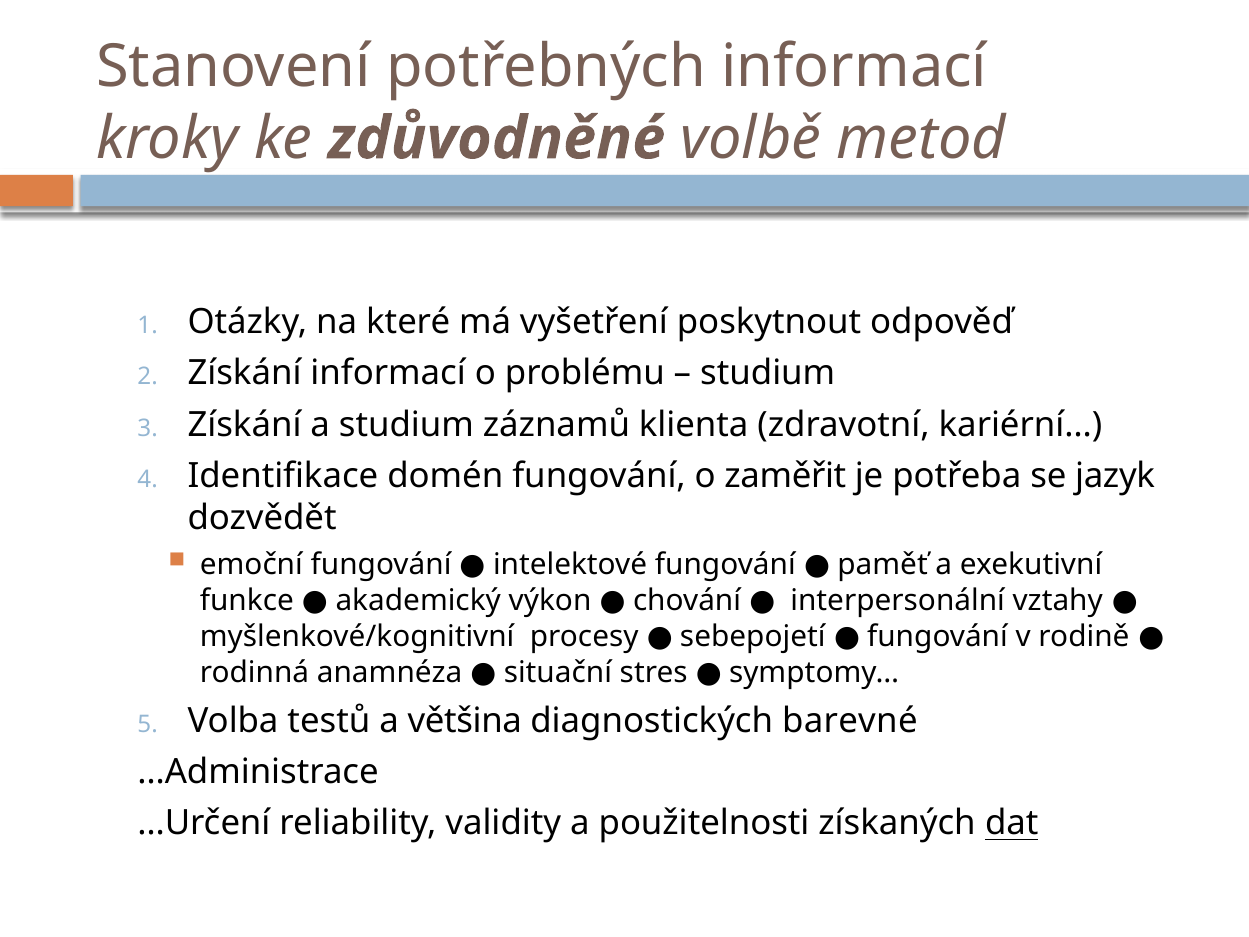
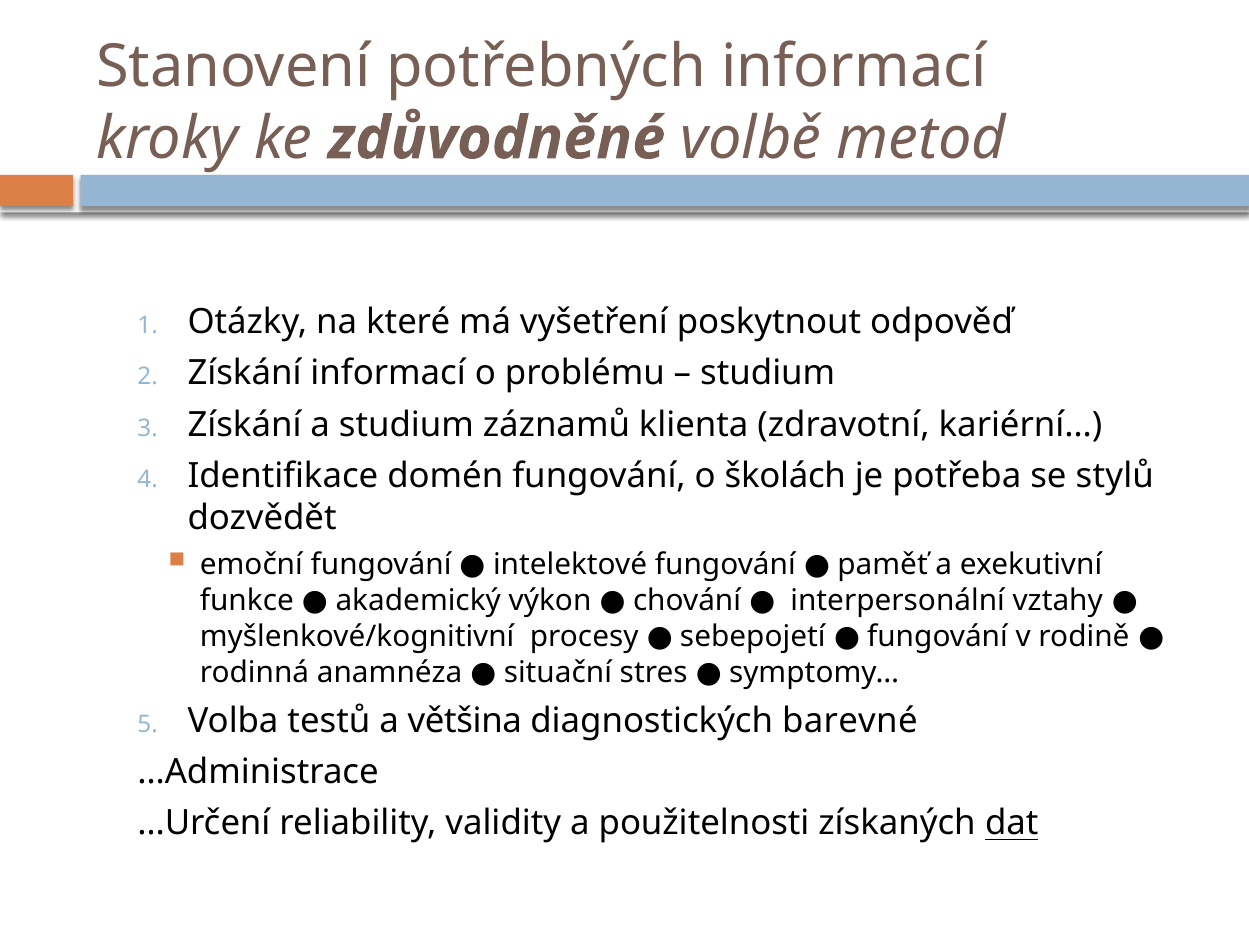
zaměřit: zaměřit -> školách (785, 476)
jazyk: jazyk -> stylů (1115, 476)
